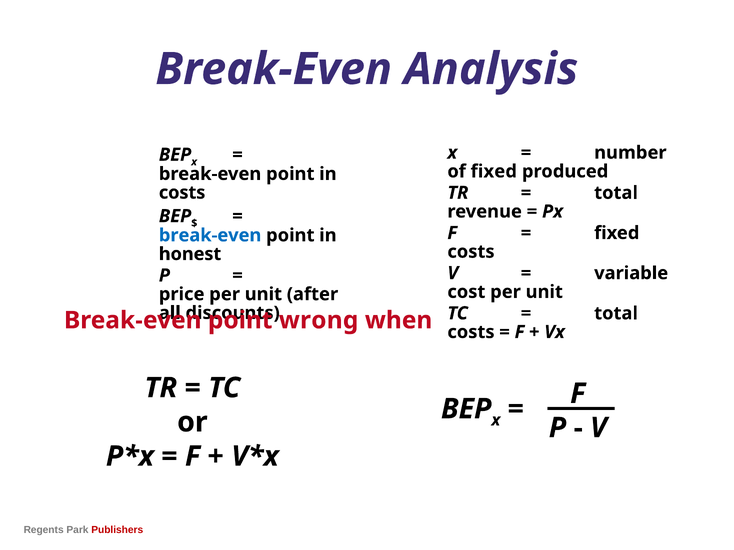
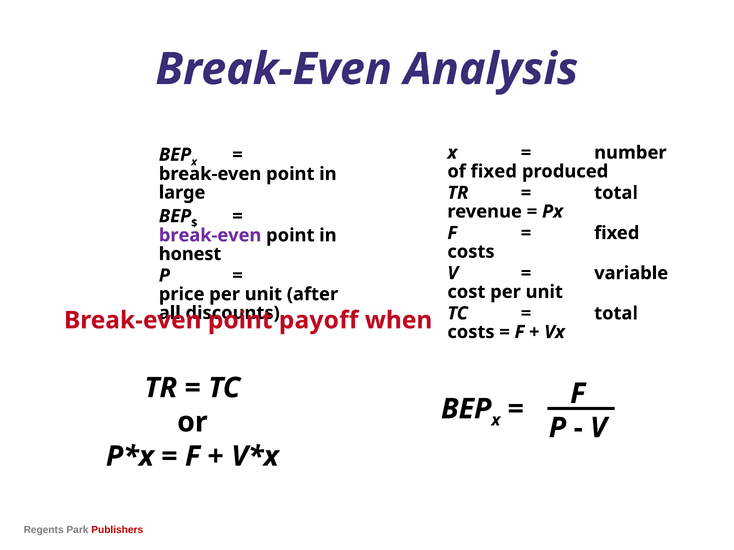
costs: costs -> large (182, 193)
break-even colour: blue -> purple (210, 236)
wrong: wrong -> payoff (319, 321)
